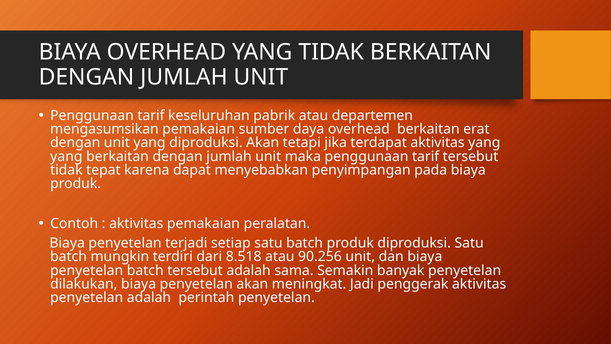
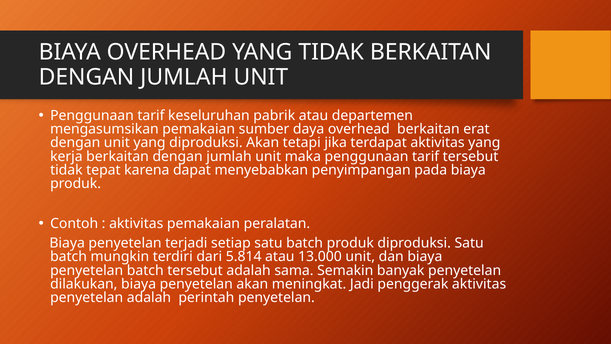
yang: yang -> kerja (66, 156)
8.518: 8.518 -> 5.814 (244, 257)
90.256: 90.256 -> 13.000 (320, 257)
